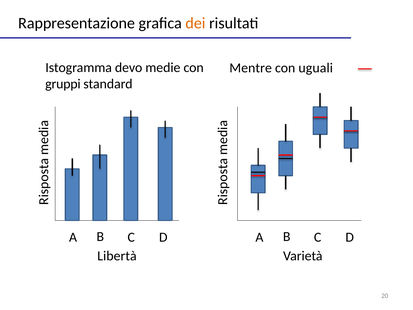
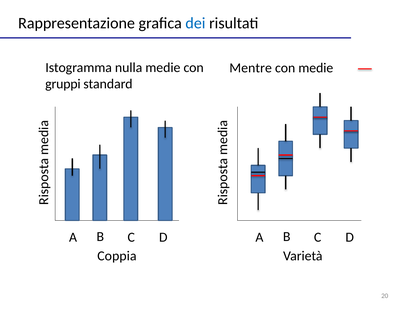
dei colour: orange -> blue (195, 23)
devo: devo -> nulla (129, 68)
con uguali: uguali -> medie (316, 68)
Libertà: Libertà -> Coppia (117, 256)
